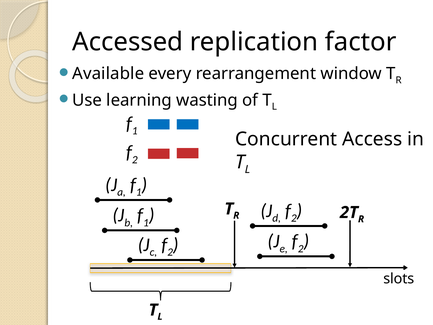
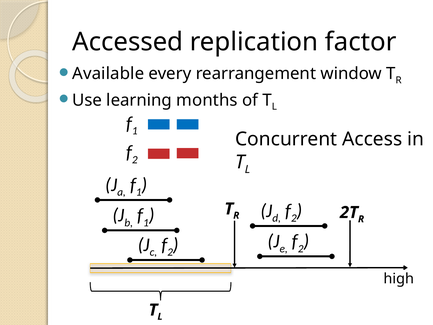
wasting: wasting -> months (207, 100)
slots: slots -> high (399, 279)
